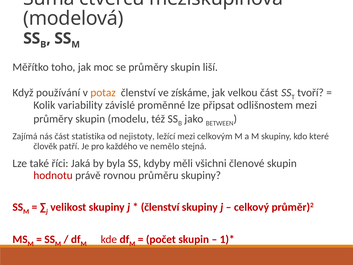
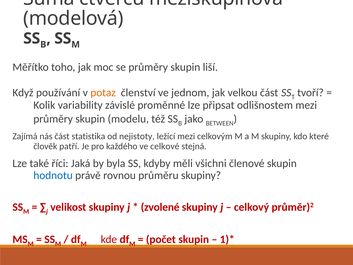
získáme: získáme -> jednom (190, 93)
nemělo: nemělo -> celkové (165, 146)
hodnotu colour: red -> blue (53, 175)
členství: členství -> zvolené (160, 207)
